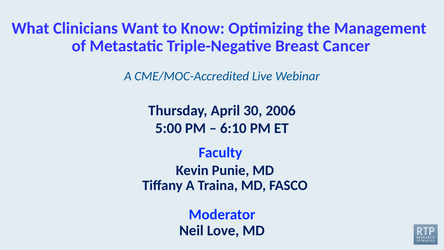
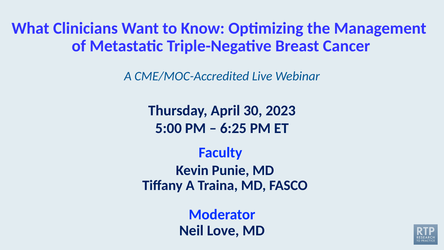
2006: 2006 -> 2023 (281, 110)
6:10: 6:10 -> 6:25 (233, 128)
